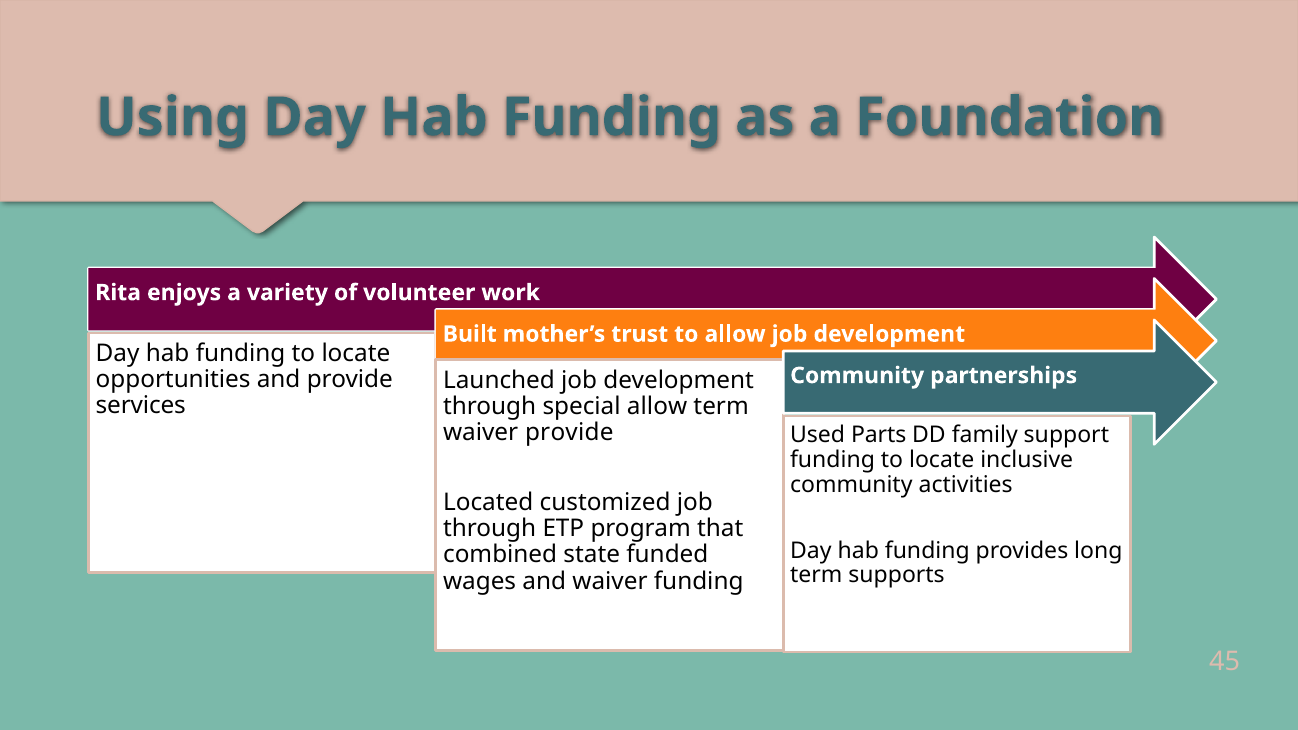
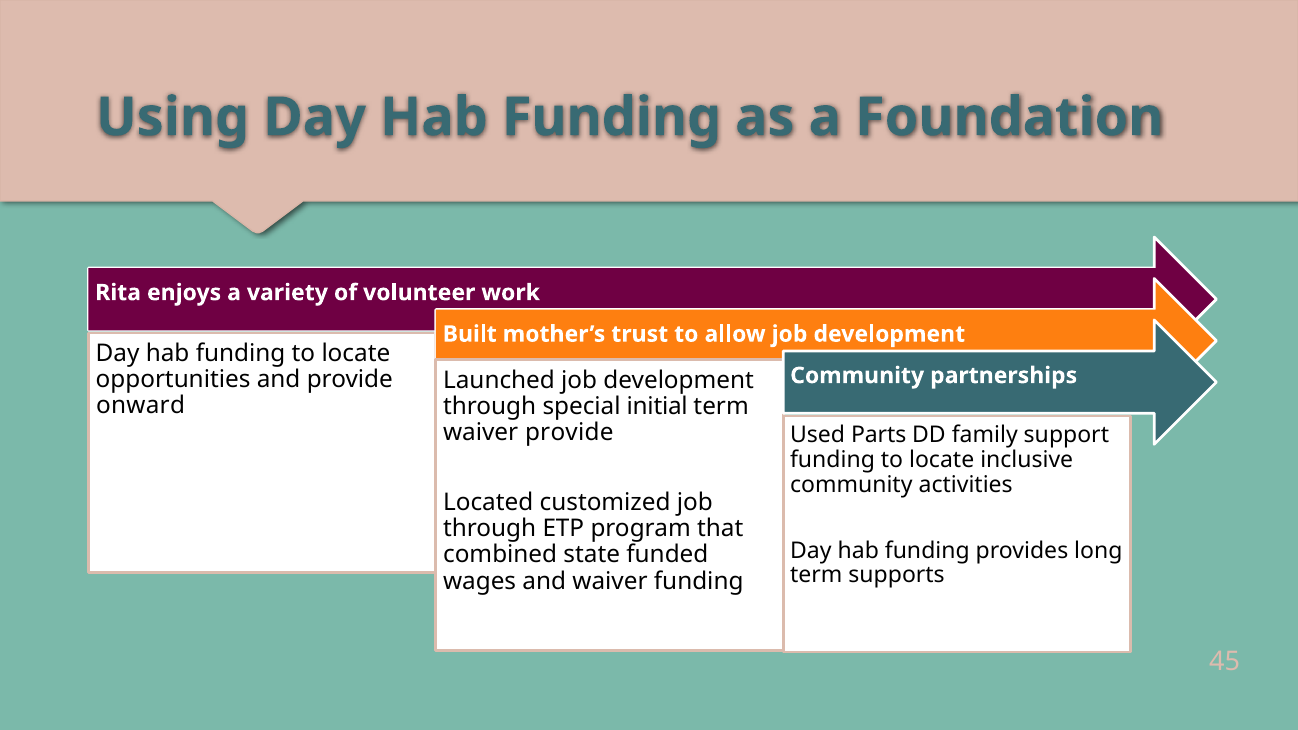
services: services -> onward (141, 406)
special allow: allow -> initial (657, 406)
